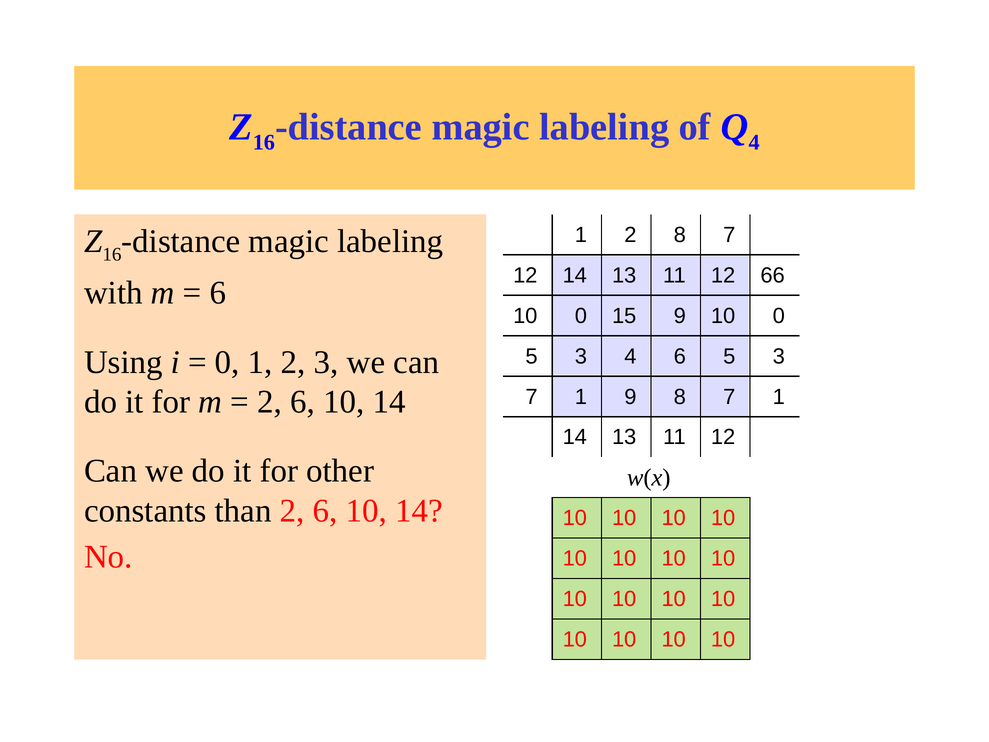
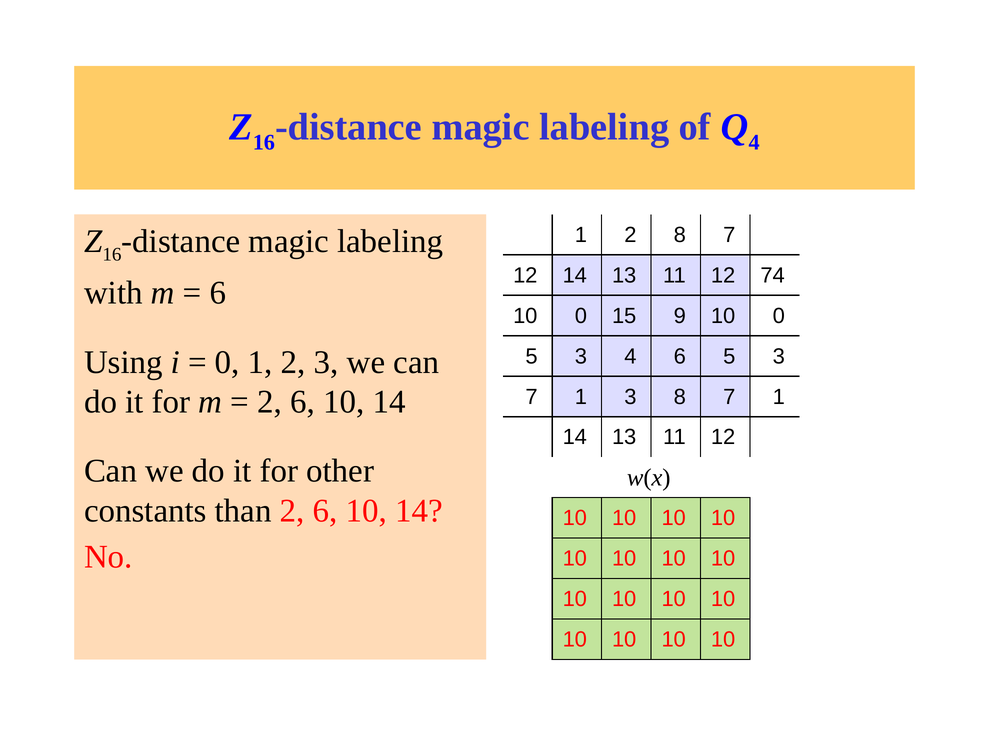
66: 66 -> 74 (773, 275)
1 9: 9 -> 3 (630, 397)
